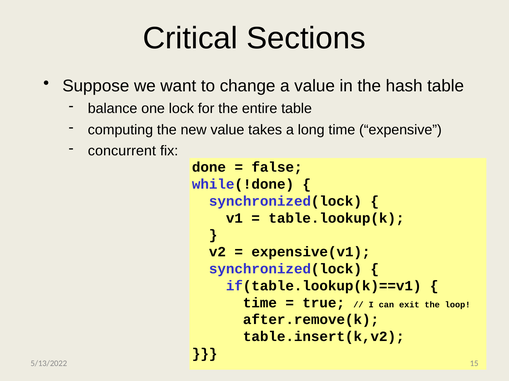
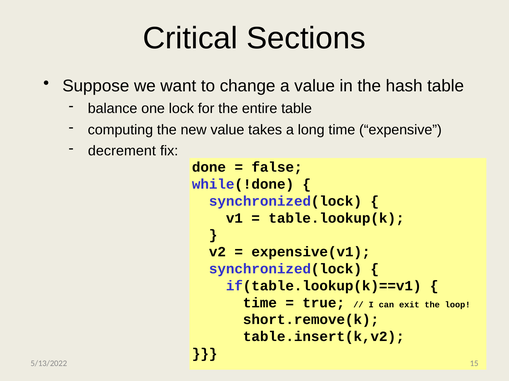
concurrent: concurrent -> decrement (122, 151)
after.remove(k: after.remove(k -> short.remove(k (311, 320)
